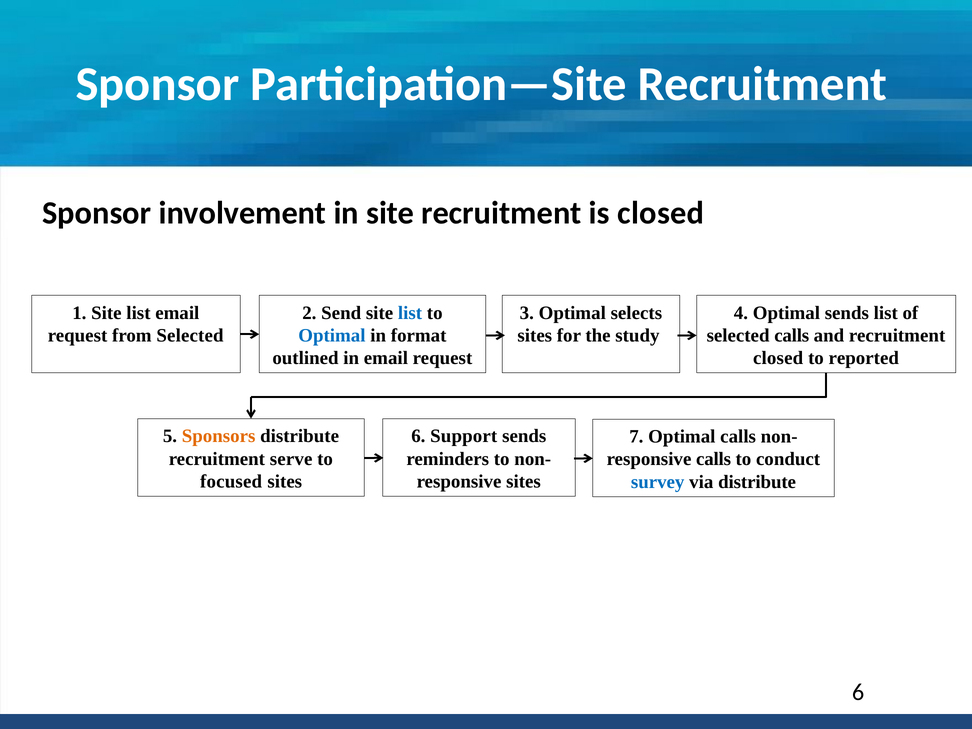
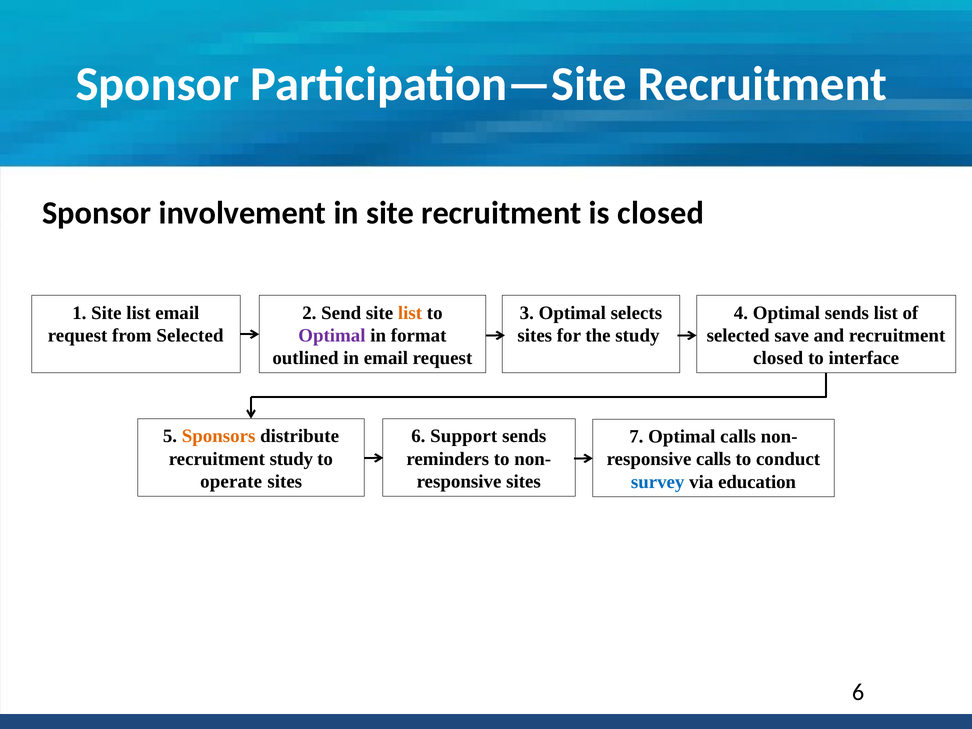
list colour: blue -> orange (410, 313)
Optimal colour: blue -> purple (332, 335)
selected calls: calls -> save (792, 335)
reported: reported -> interface (864, 358)
recruitment serve: serve -> study (291, 459)
focused: focused -> operate (231, 481)
via distribute: distribute -> education (757, 482)
